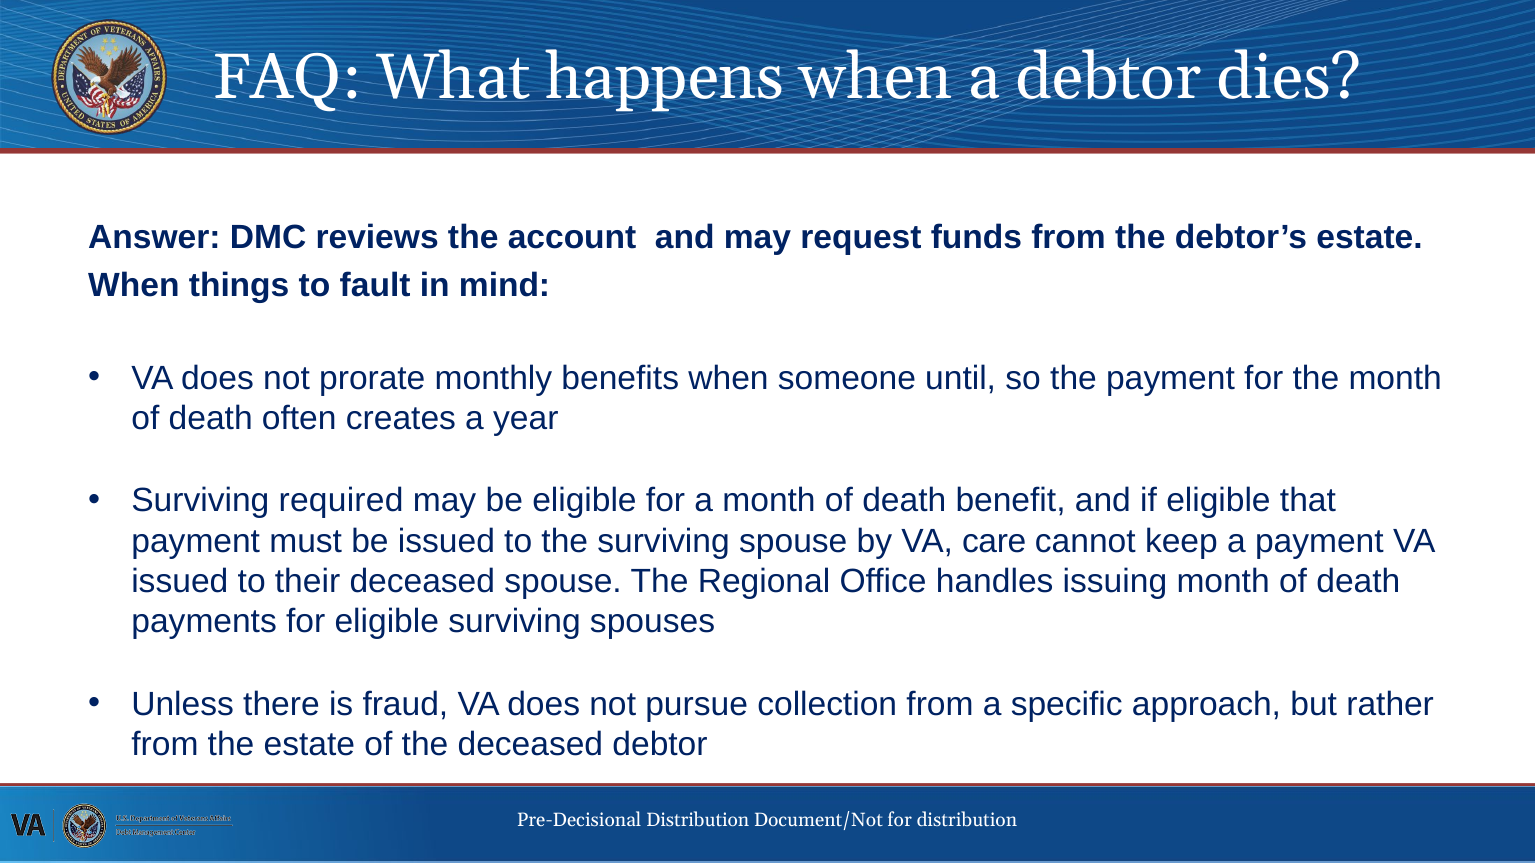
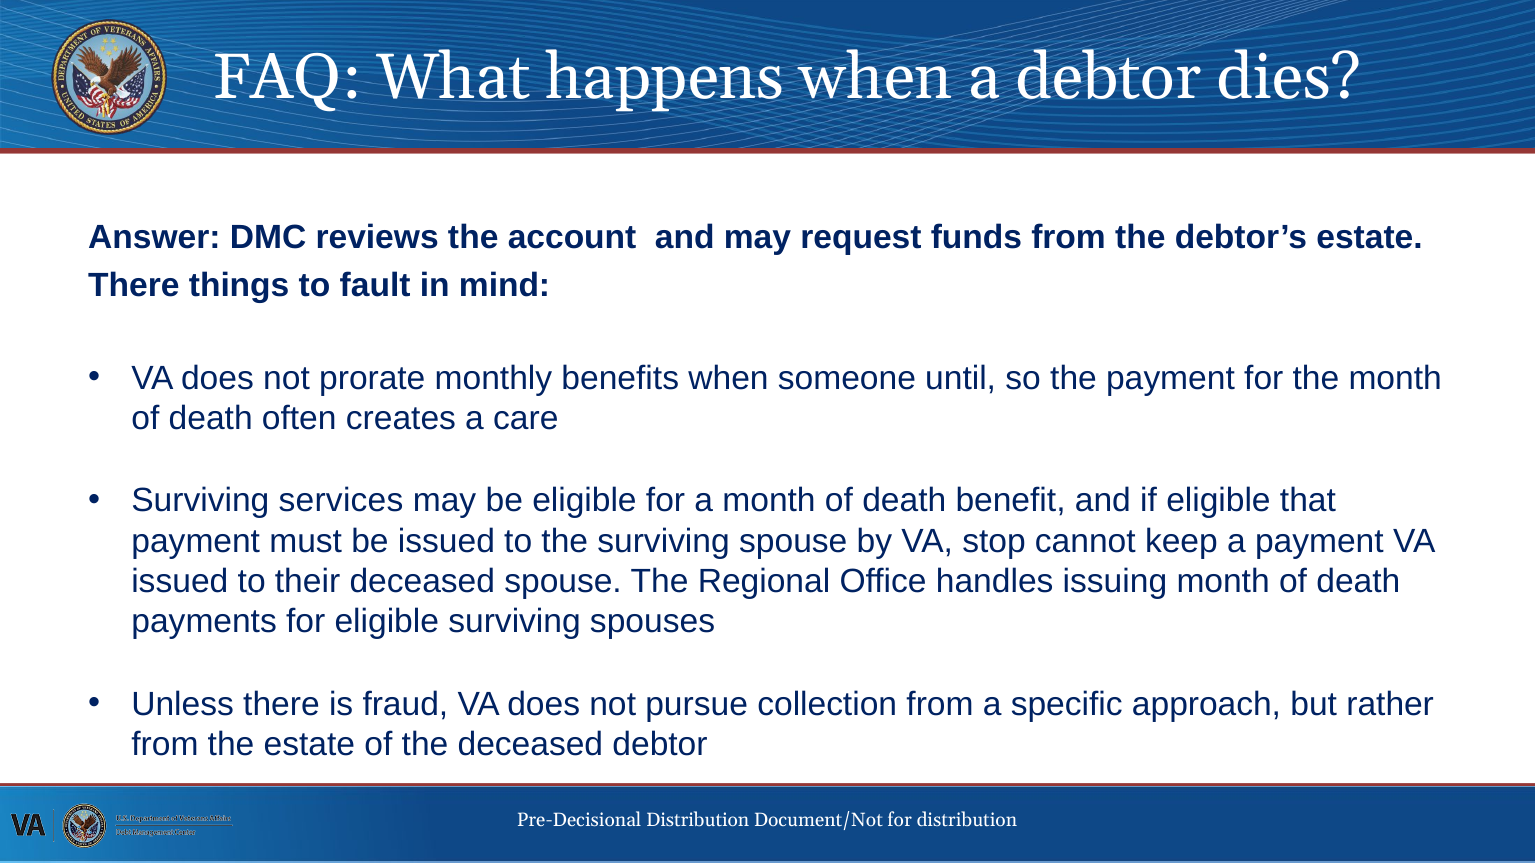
When: When -> There (134, 286)
year: year -> care (526, 419)
required: required -> services (341, 501)
care: care -> stop (994, 541)
